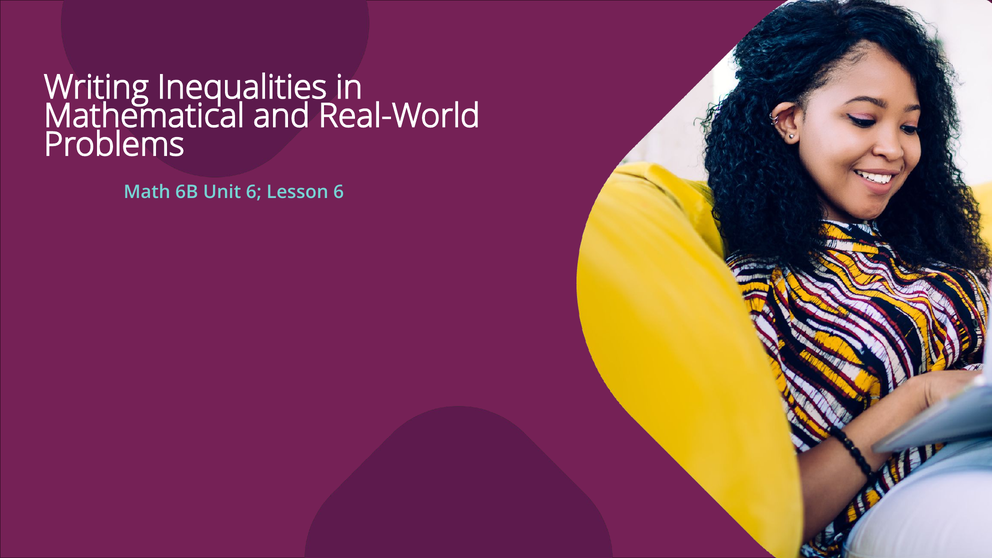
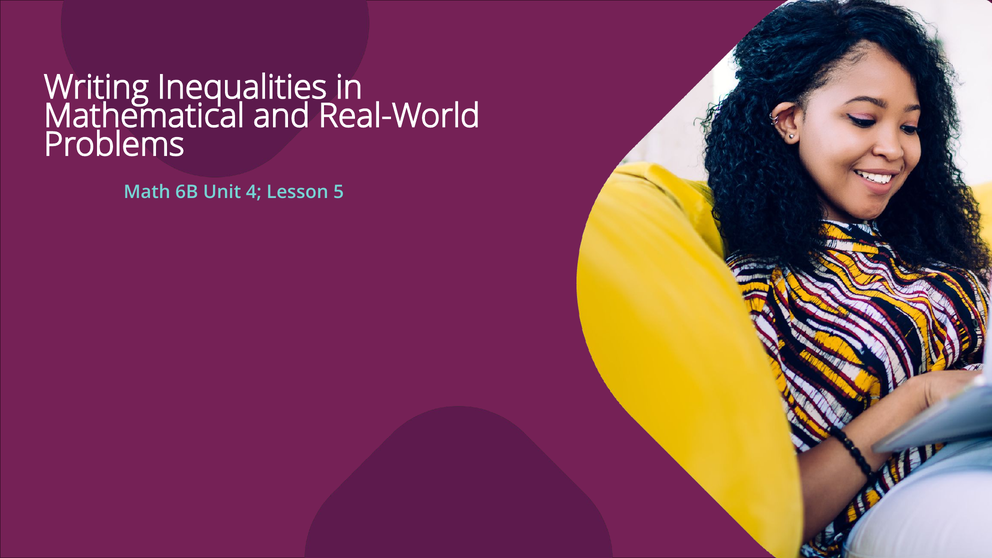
Unit 6: 6 -> 4 (254, 192)
Lesson 6: 6 -> 5 (339, 192)
